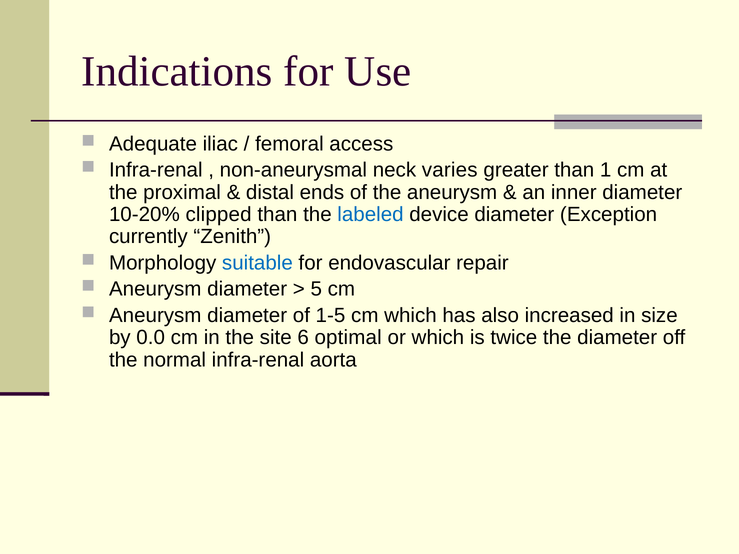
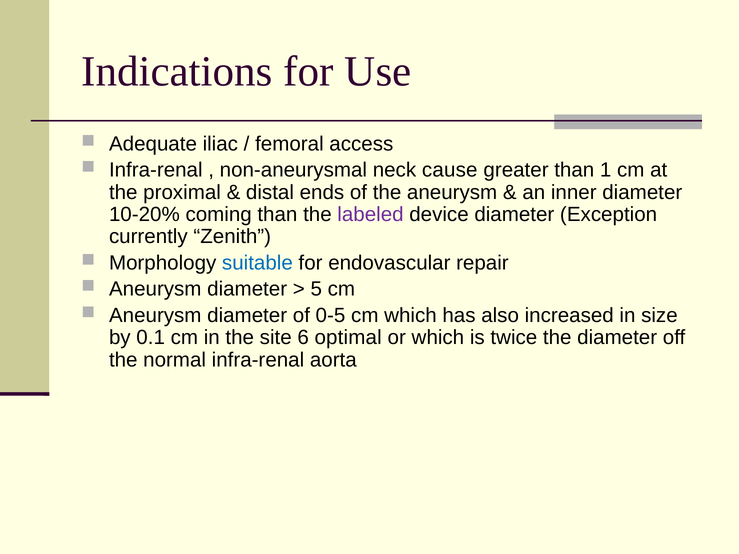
varies: varies -> cause (450, 170)
clipped: clipped -> coming (219, 215)
labeled colour: blue -> purple (370, 215)
1-5: 1-5 -> 0-5 (330, 316)
0.0: 0.0 -> 0.1 (151, 338)
